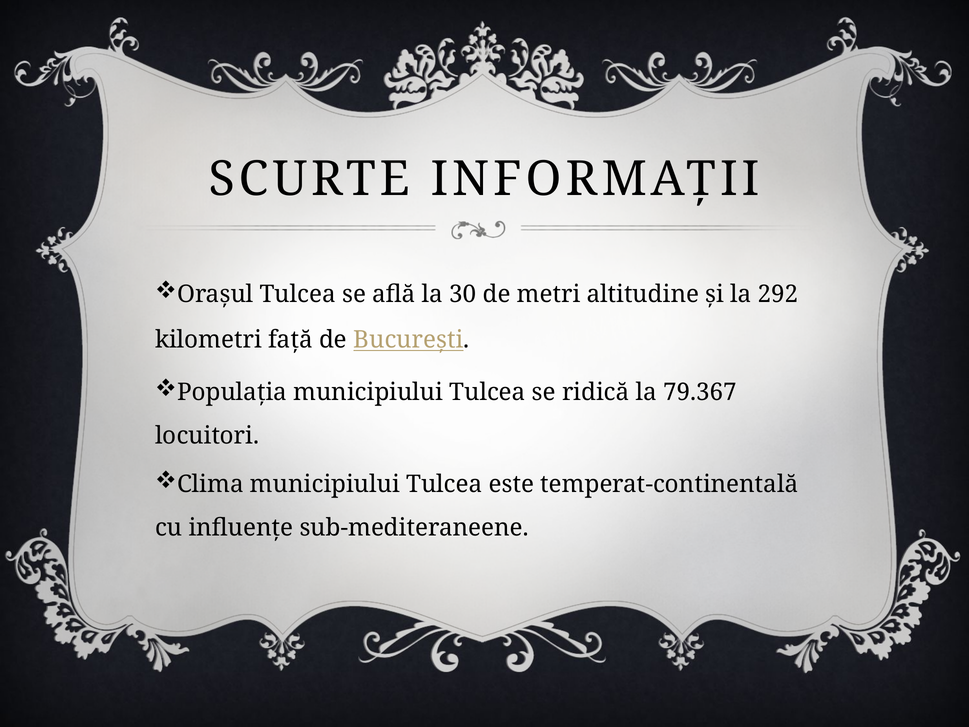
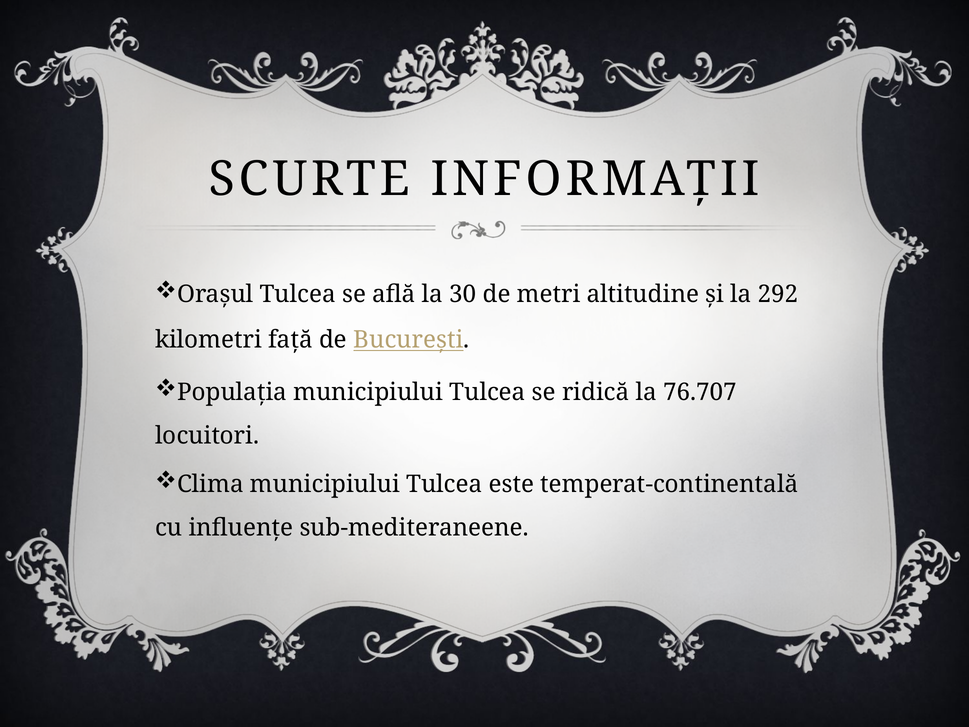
79.367: 79.367 -> 76.707 (700, 392)
